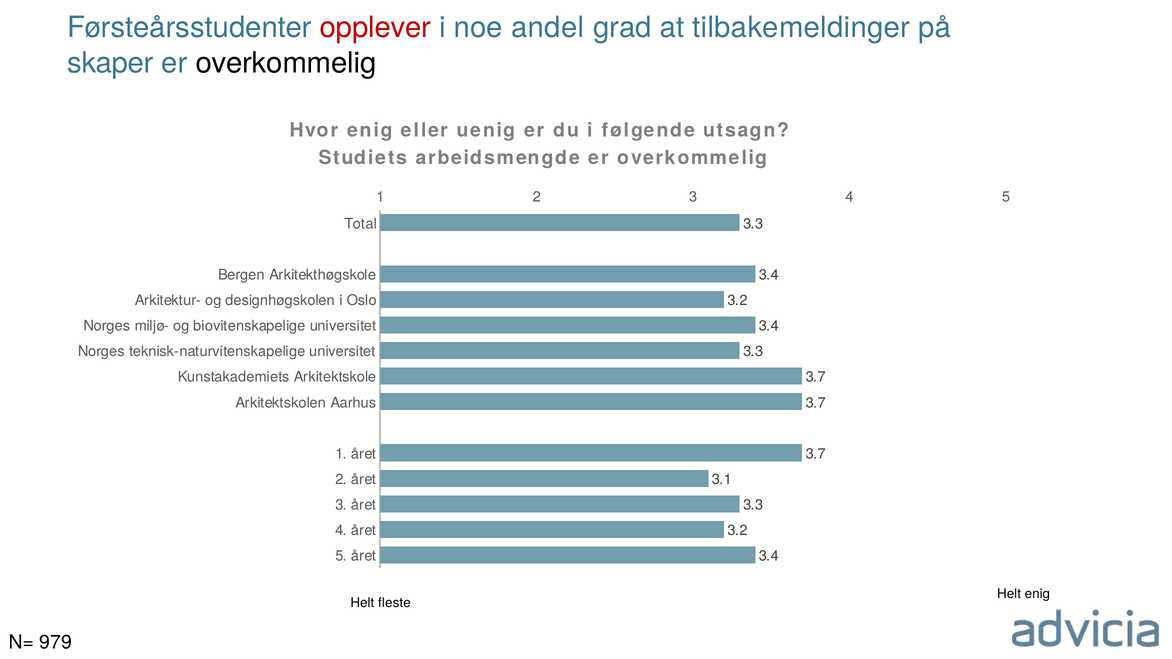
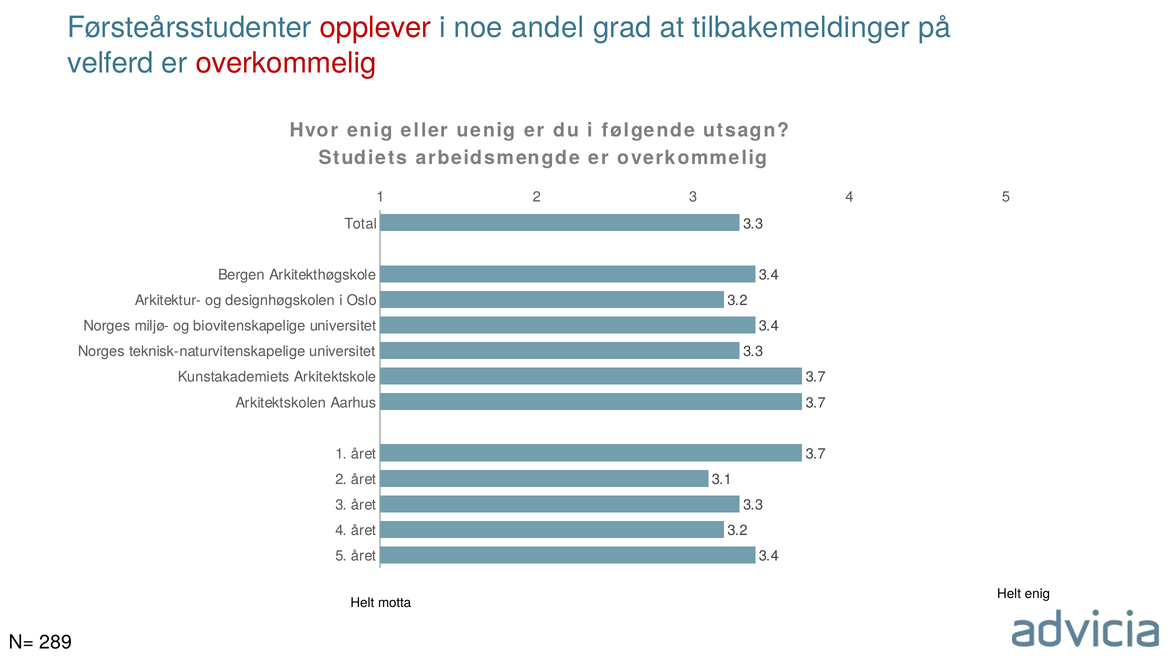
skaper: skaper -> velferd (110, 63)
overkommelig colour: black -> red (286, 63)
fleste: fleste -> motta (395, 603)
979: 979 -> 289 (56, 643)
